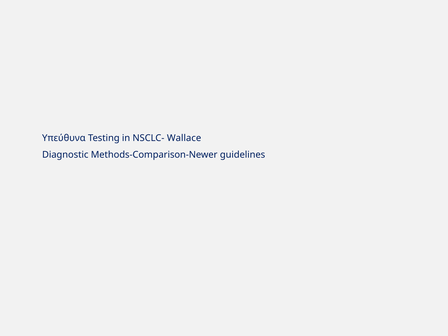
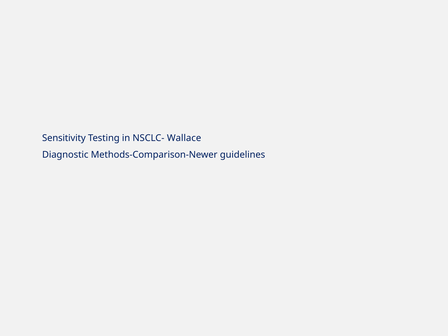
Υπεύθυνα: Υπεύθυνα -> Sensitivity (64, 138)
